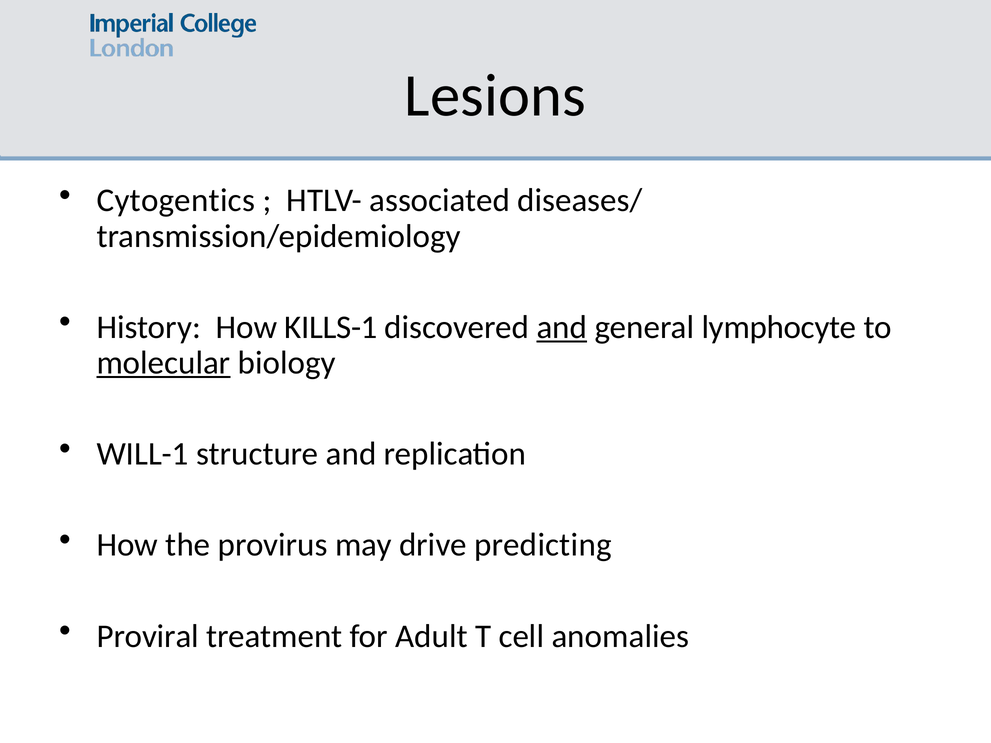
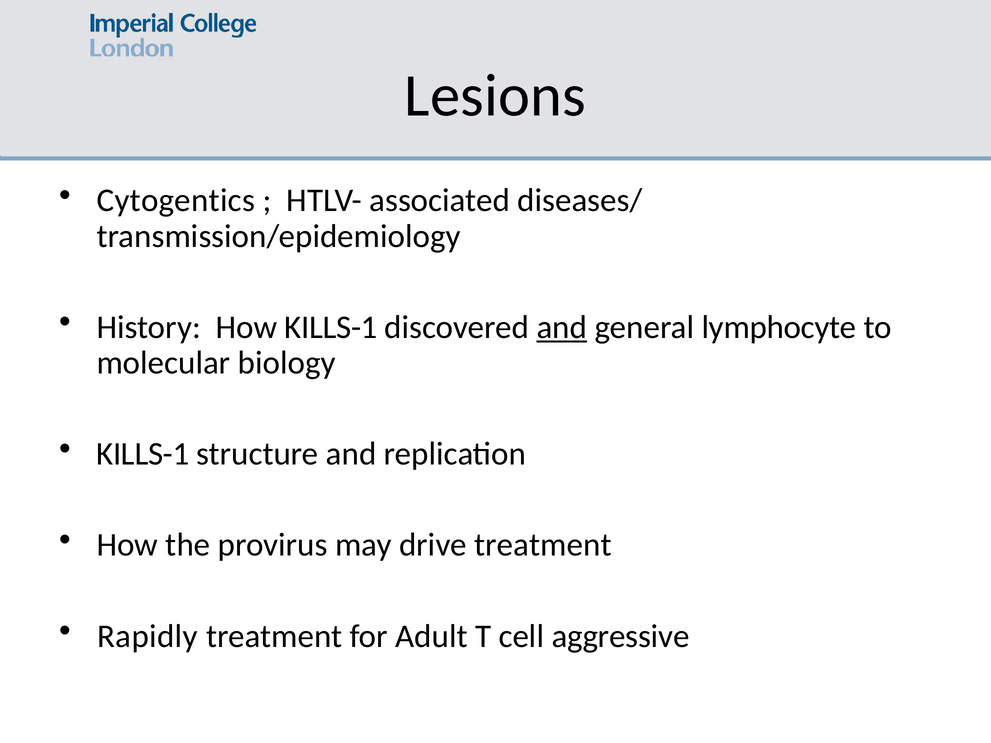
molecular underline: present -> none (164, 363)
WILL-1: WILL-1 -> KILLS-1 (143, 454)
drive predicting: predicting -> treatment (543, 545)
Proviral: Proviral -> Rapidly (147, 636)
anomalies: anomalies -> aggressive (621, 636)
